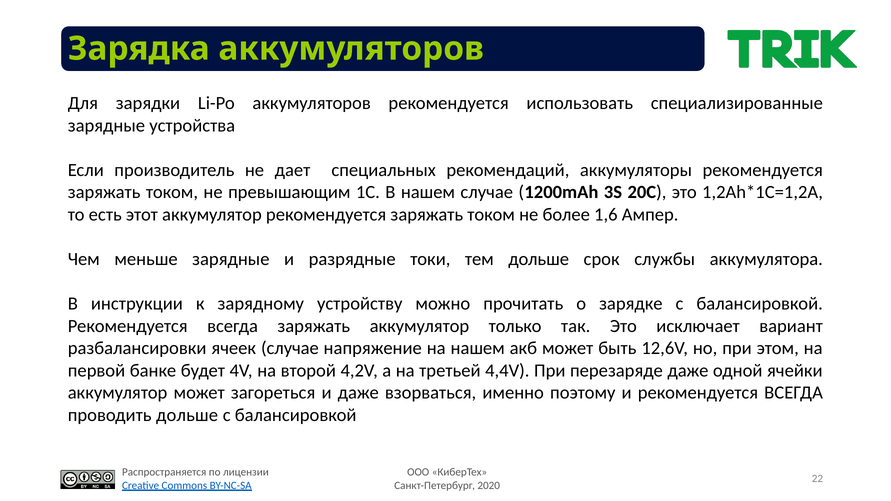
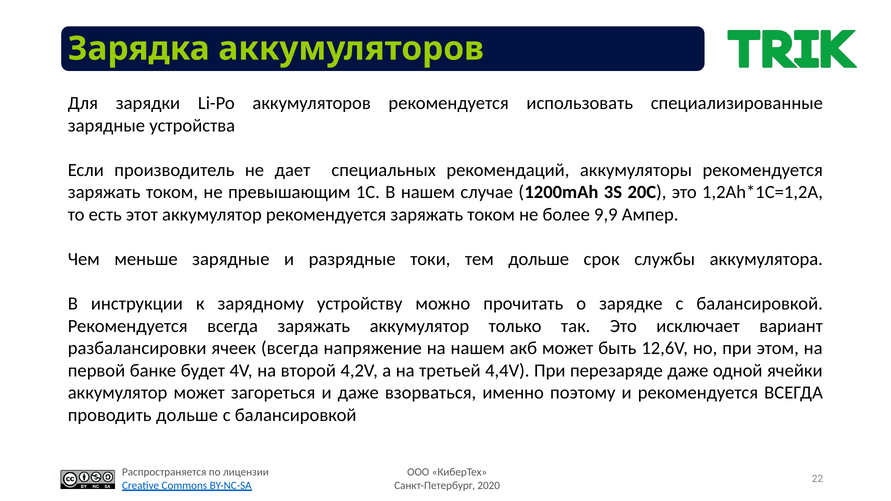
1,6: 1,6 -> 9,9 (606, 215)
ячеек случае: случае -> всегда (290, 348)
